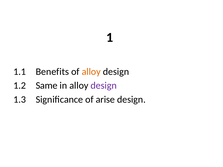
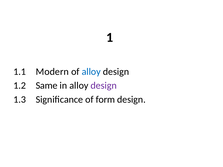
Benefits: Benefits -> Modern (52, 72)
alloy colour: orange -> blue (91, 72)
arise: arise -> form (105, 100)
